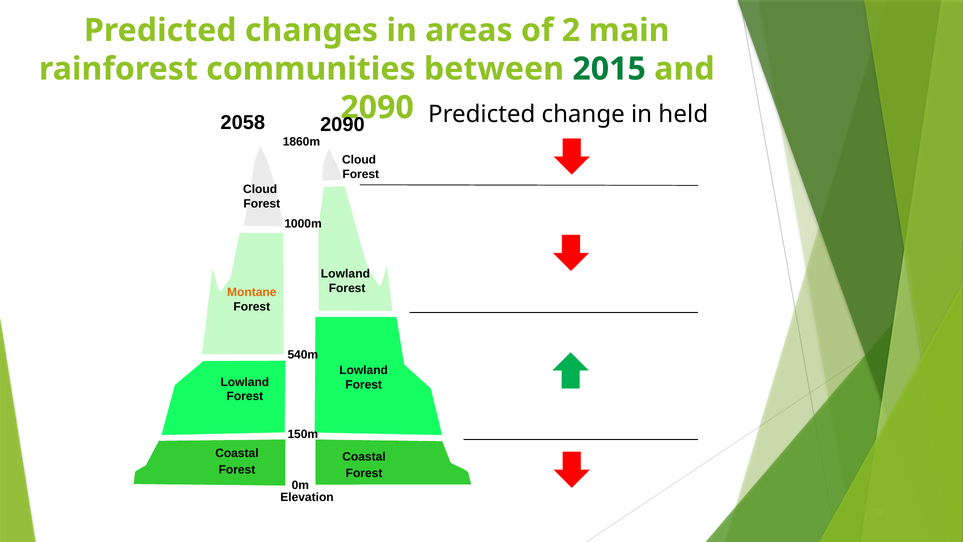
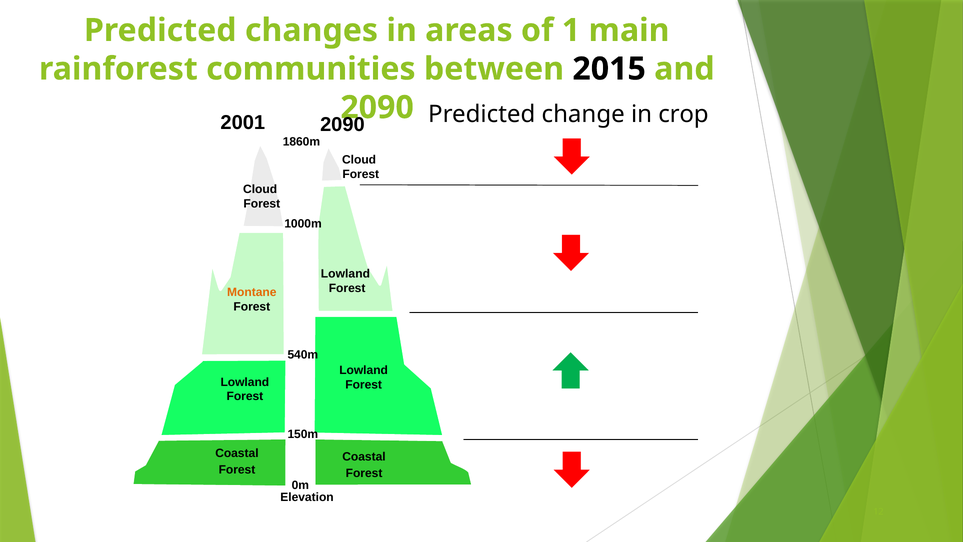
2: 2 -> 1 (571, 30)
2015 colour: green -> black (609, 69)
2058: 2058 -> 2001 (243, 123)
held: held -> crop (684, 114)
